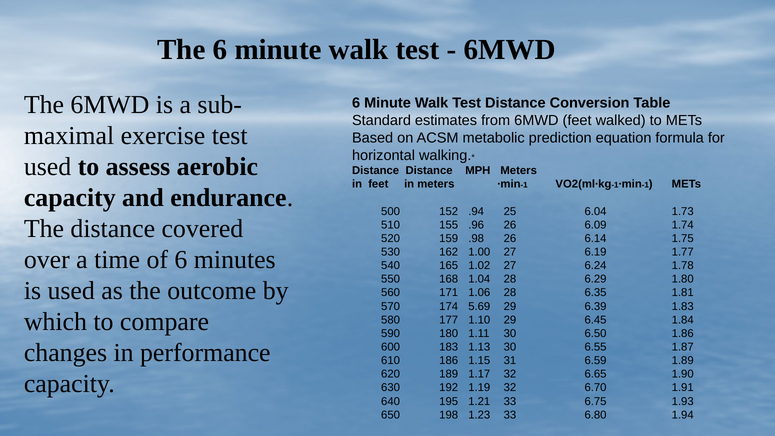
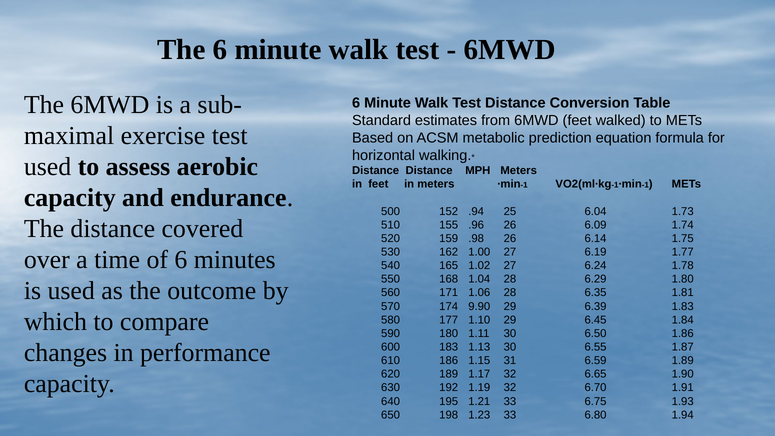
5.69: 5.69 -> 9.90 (479, 306)
